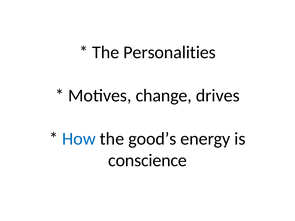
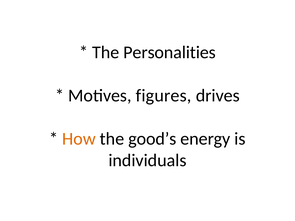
change: change -> figures (164, 96)
How colour: blue -> orange (79, 139)
conscience: conscience -> individuals (147, 161)
